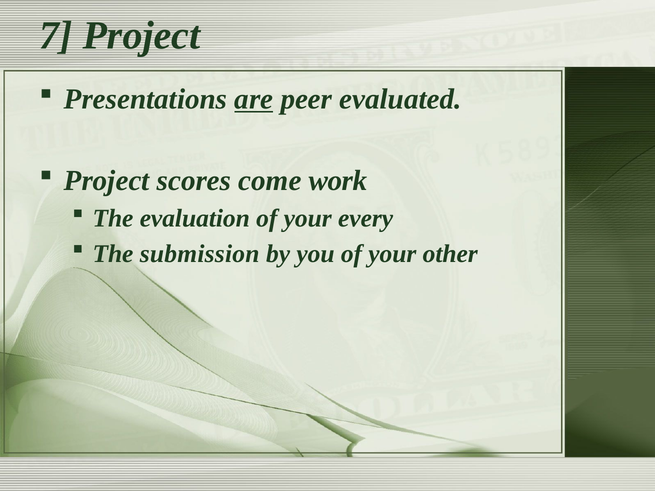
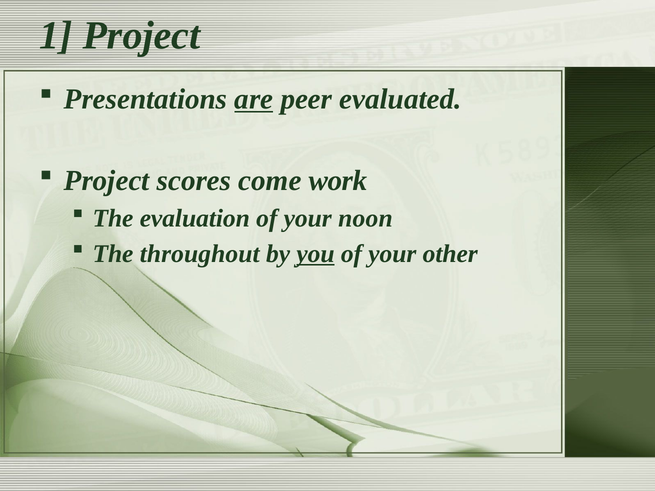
7: 7 -> 1 (56, 36)
every: every -> noon (365, 218)
submission: submission -> throughout (200, 254)
you underline: none -> present (315, 254)
